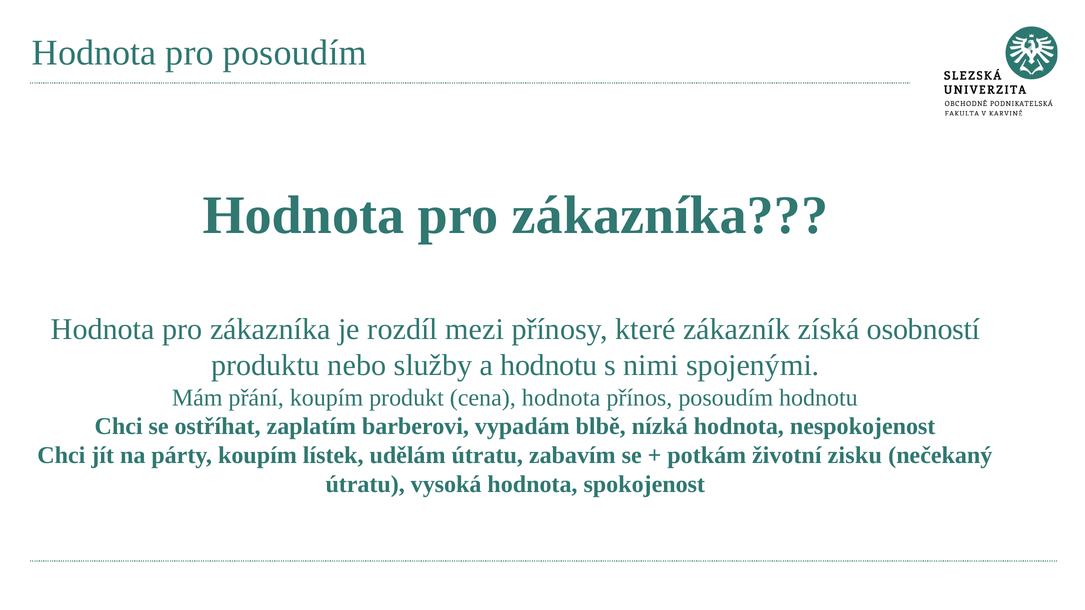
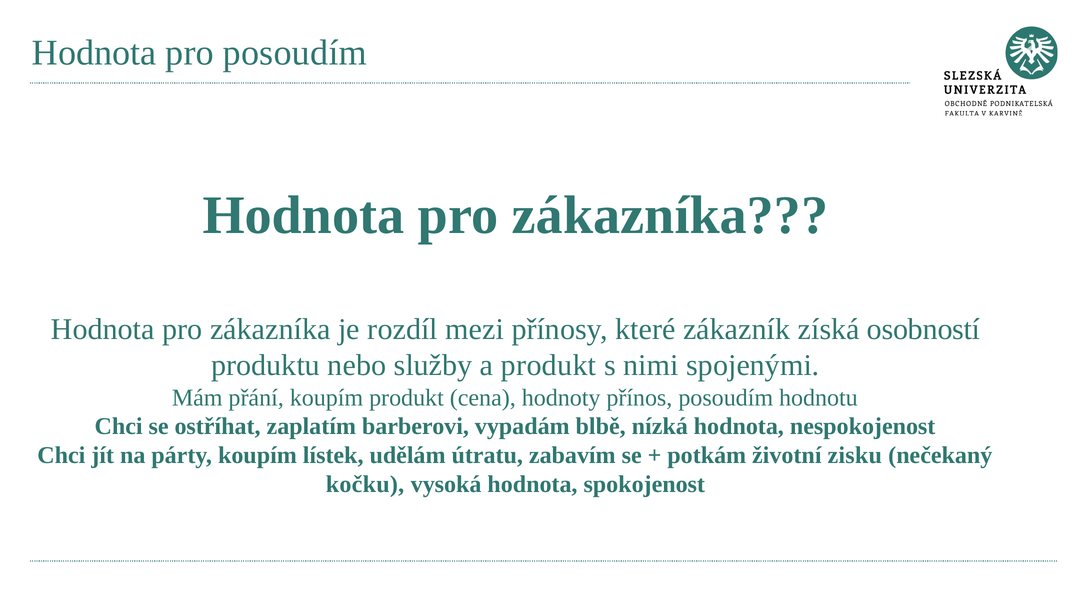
a hodnotu: hodnotu -> produkt (549, 366)
cena hodnota: hodnota -> hodnoty (561, 398)
útratu: útratu -> kočku (365, 485)
